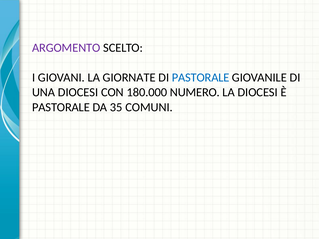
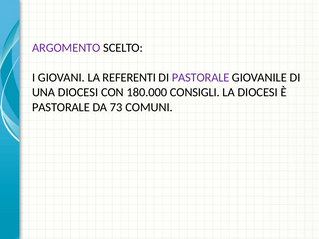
GIORNATE: GIORNATE -> REFERENTI (129, 78)
PASTORALE colour: blue -> purple (201, 78)
NUMERO: NUMERO -> CONSIGLI (195, 92)
35: 35 -> 73 (116, 107)
